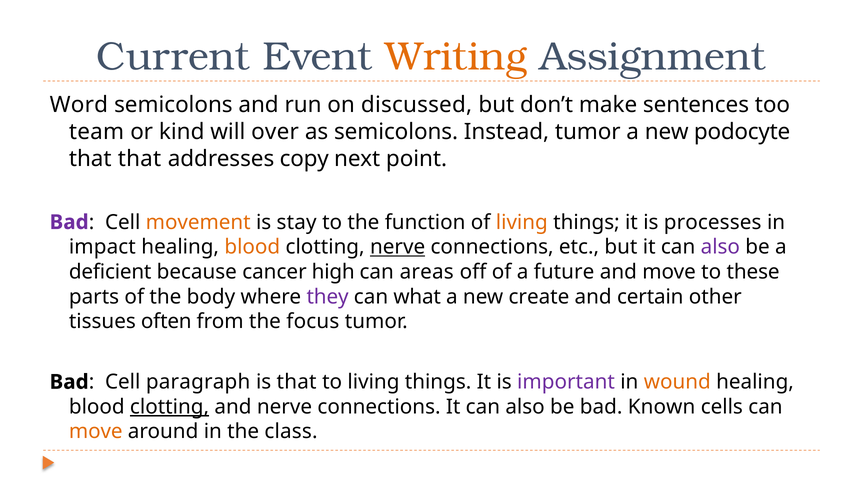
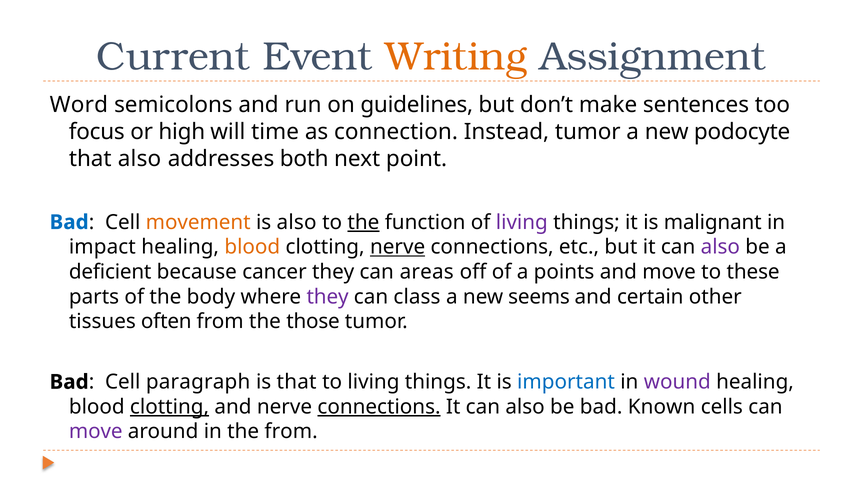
discussed: discussed -> guidelines (417, 105)
team: team -> focus (97, 132)
kind: kind -> high (182, 132)
over: over -> time (275, 132)
as semicolons: semicolons -> connection (396, 132)
that that: that -> also (139, 158)
copy: copy -> both (304, 158)
Bad colour: purple -> blue (69, 222)
is stay: stay -> also (297, 222)
the underline: none -> present (363, 222)
living colour: orange -> purple (522, 222)
processes: processes -> malignant (713, 222)
cancer high: high -> they (333, 272)
future: future -> points (564, 272)
what: what -> class (417, 296)
create: create -> seems (539, 296)
focus: focus -> those (313, 321)
important colour: purple -> blue (566, 382)
wound colour: orange -> purple (677, 382)
connections underline: none -> present (379, 406)
move colour: orange -> purple (96, 431)
the class: class -> from (291, 431)
